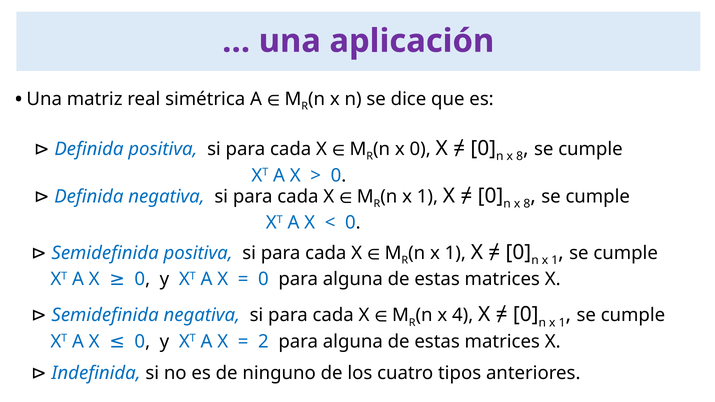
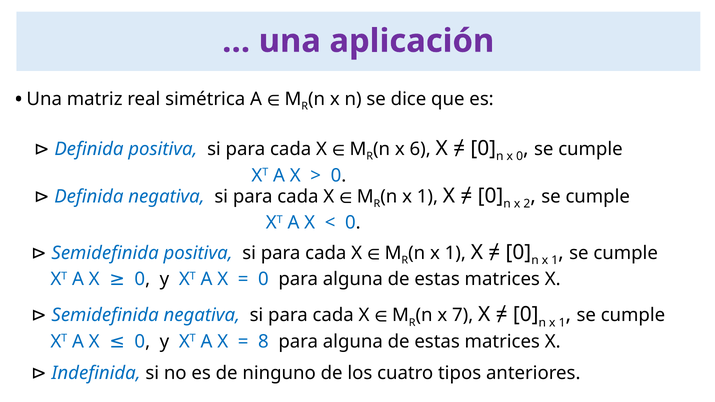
n x 0: 0 -> 6 (420, 149)
8: 8 -> 0 (520, 157)
8: 8 -> 2 (527, 204)
4: 4 -> 7 (463, 315)
2: 2 -> 8 (263, 342)
